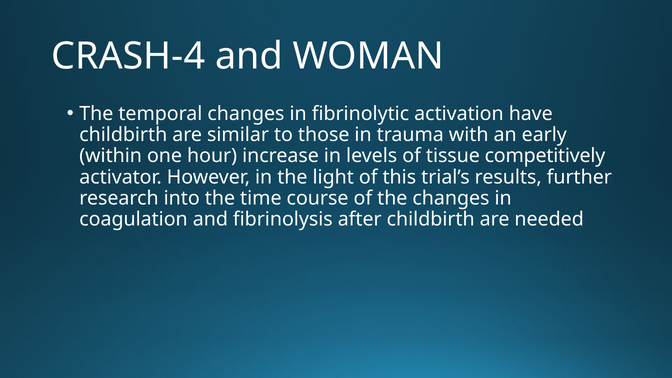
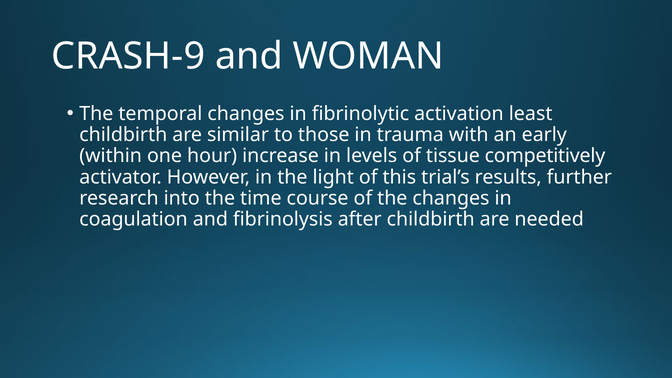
CRASH-4: CRASH-4 -> CRASH-9 (128, 56)
have: have -> least (531, 114)
